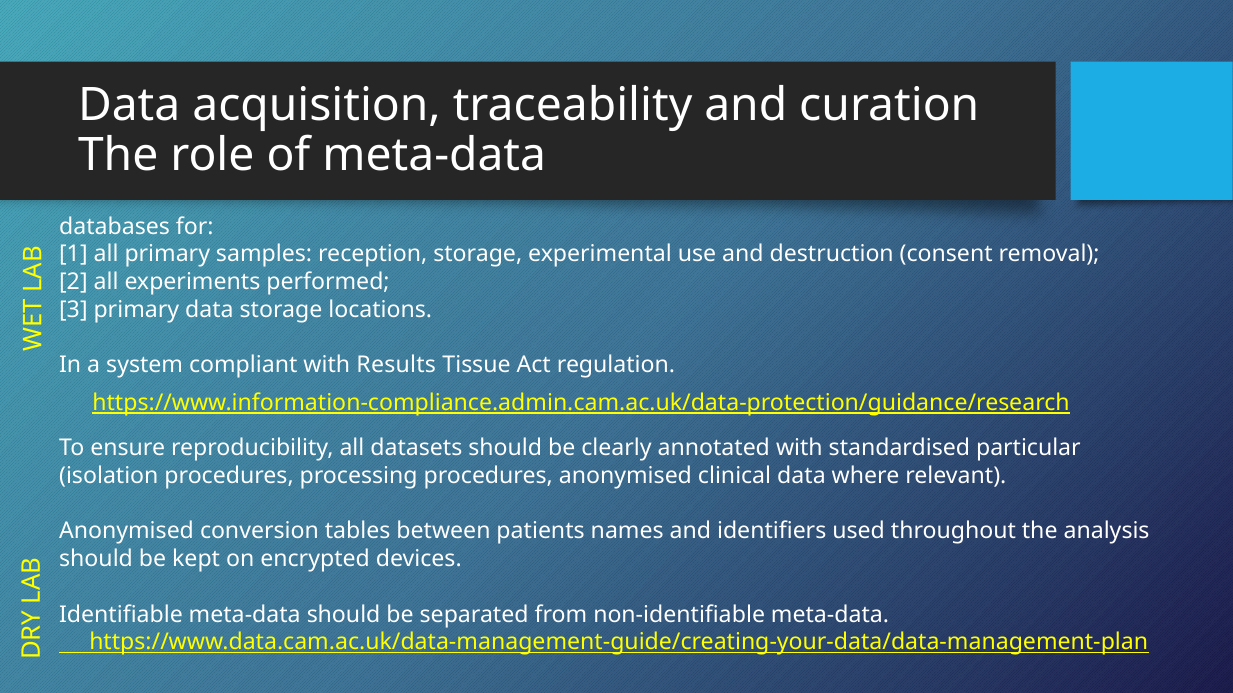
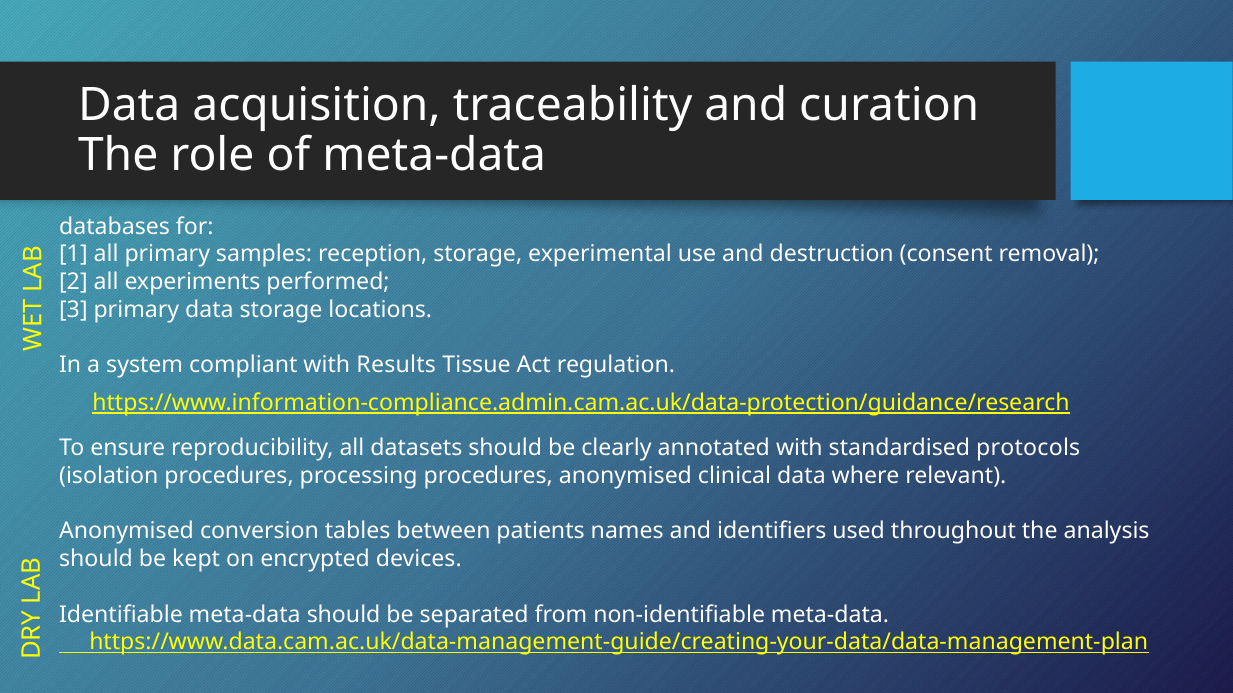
particular: particular -> protocols (1028, 449)
